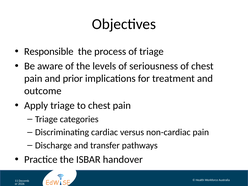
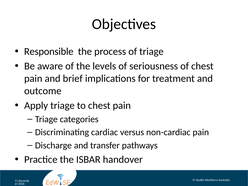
prior: prior -> brief (73, 79)
